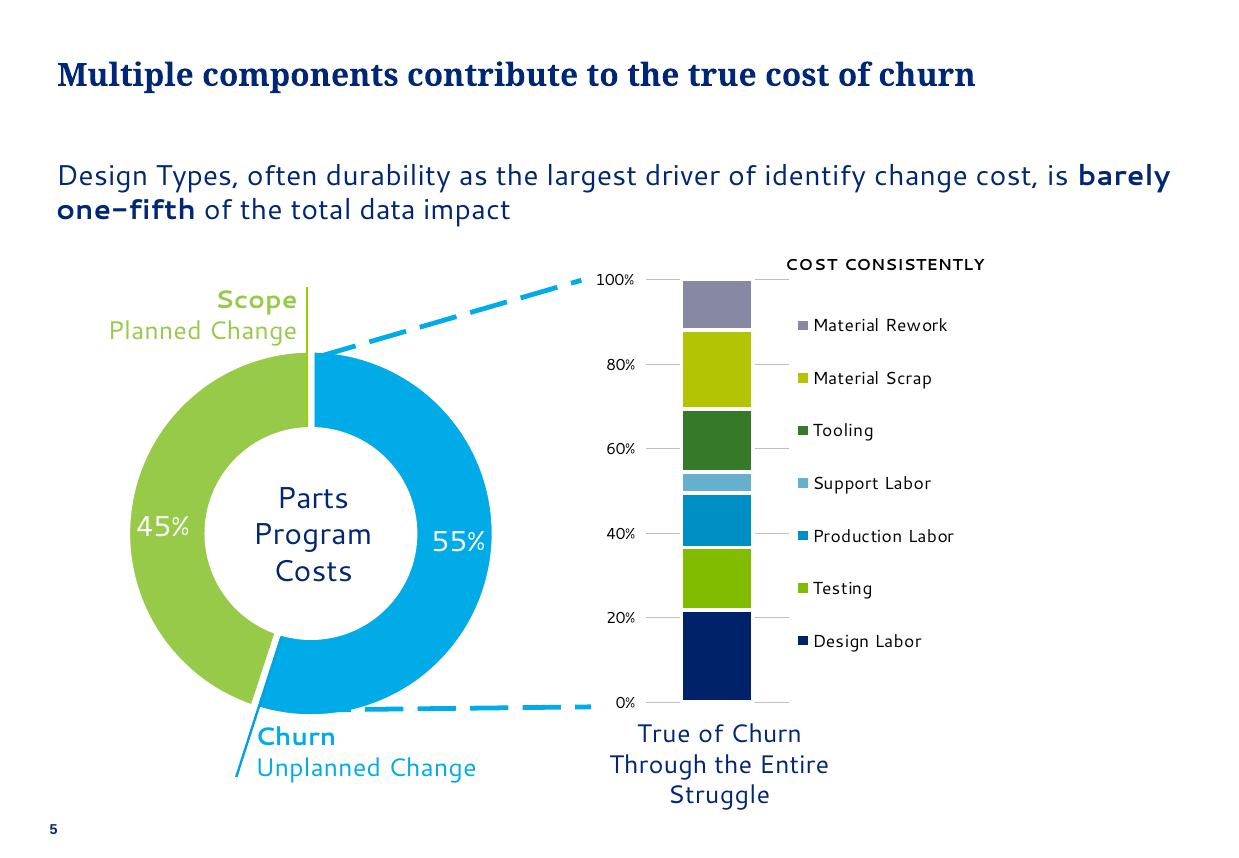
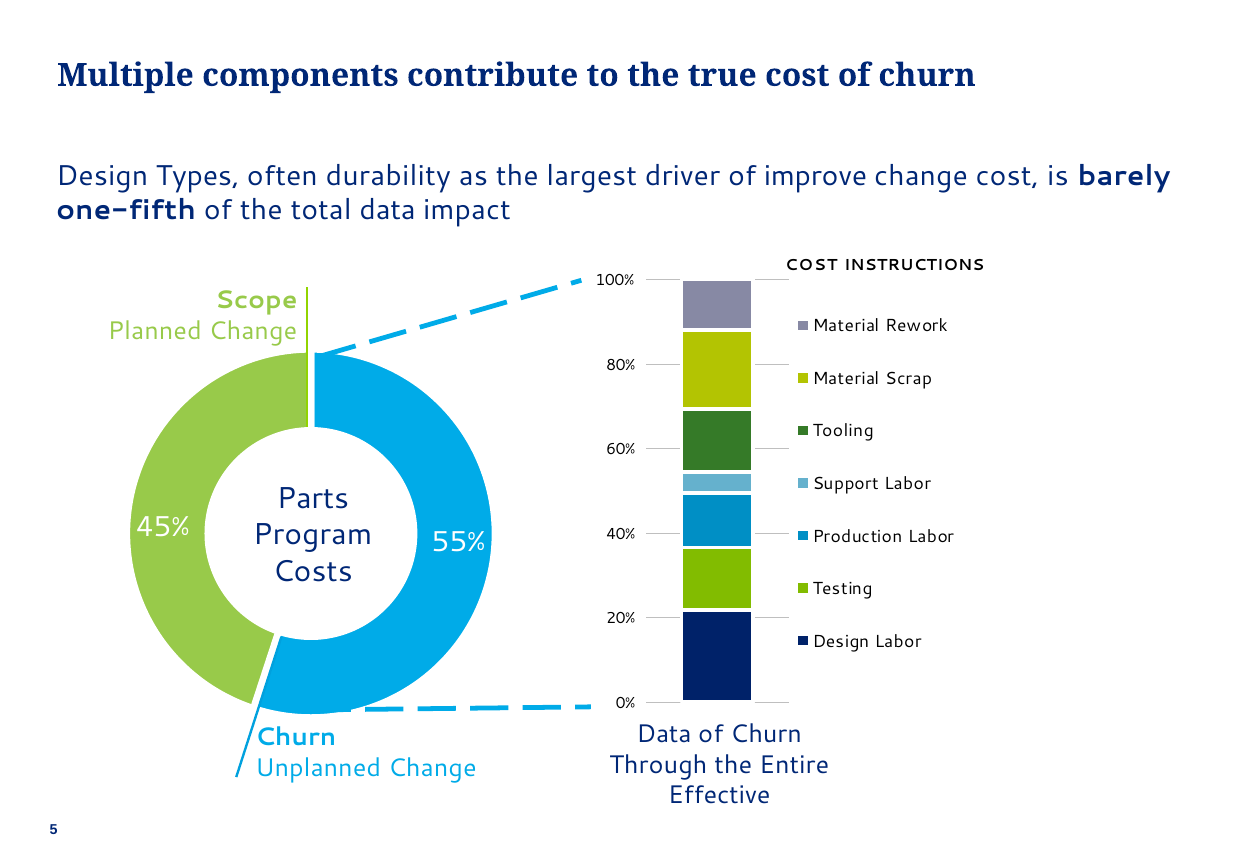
identify: identify -> improve (816, 176)
CONSISTENTLY: CONSISTENTLY -> INSTRUCTIONS (914, 266)
True: True -> Data (664, 734)
Struggle: Struggle -> Effective (719, 795)
